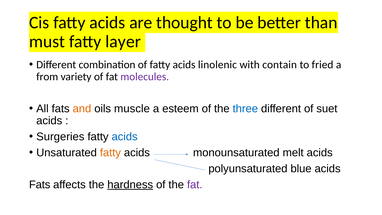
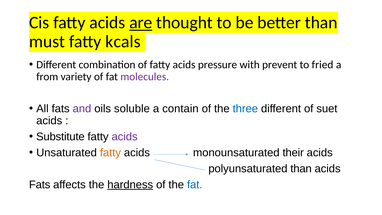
are underline: none -> present (141, 23)
layer: layer -> kcals (123, 42)
linolenic: linolenic -> pressure (218, 65)
contain: contain -> prevent (280, 65)
and colour: orange -> purple (82, 109)
muscle: muscle -> soluble (132, 109)
esteem: esteem -> contain (180, 109)
Surgeries: Surgeries -> Substitute (60, 137)
acids colour: blue -> purple (125, 137)
melt: melt -> their (293, 153)
polyunsaturated blue: blue -> than (301, 169)
fat colour: purple -> blue (195, 185)
